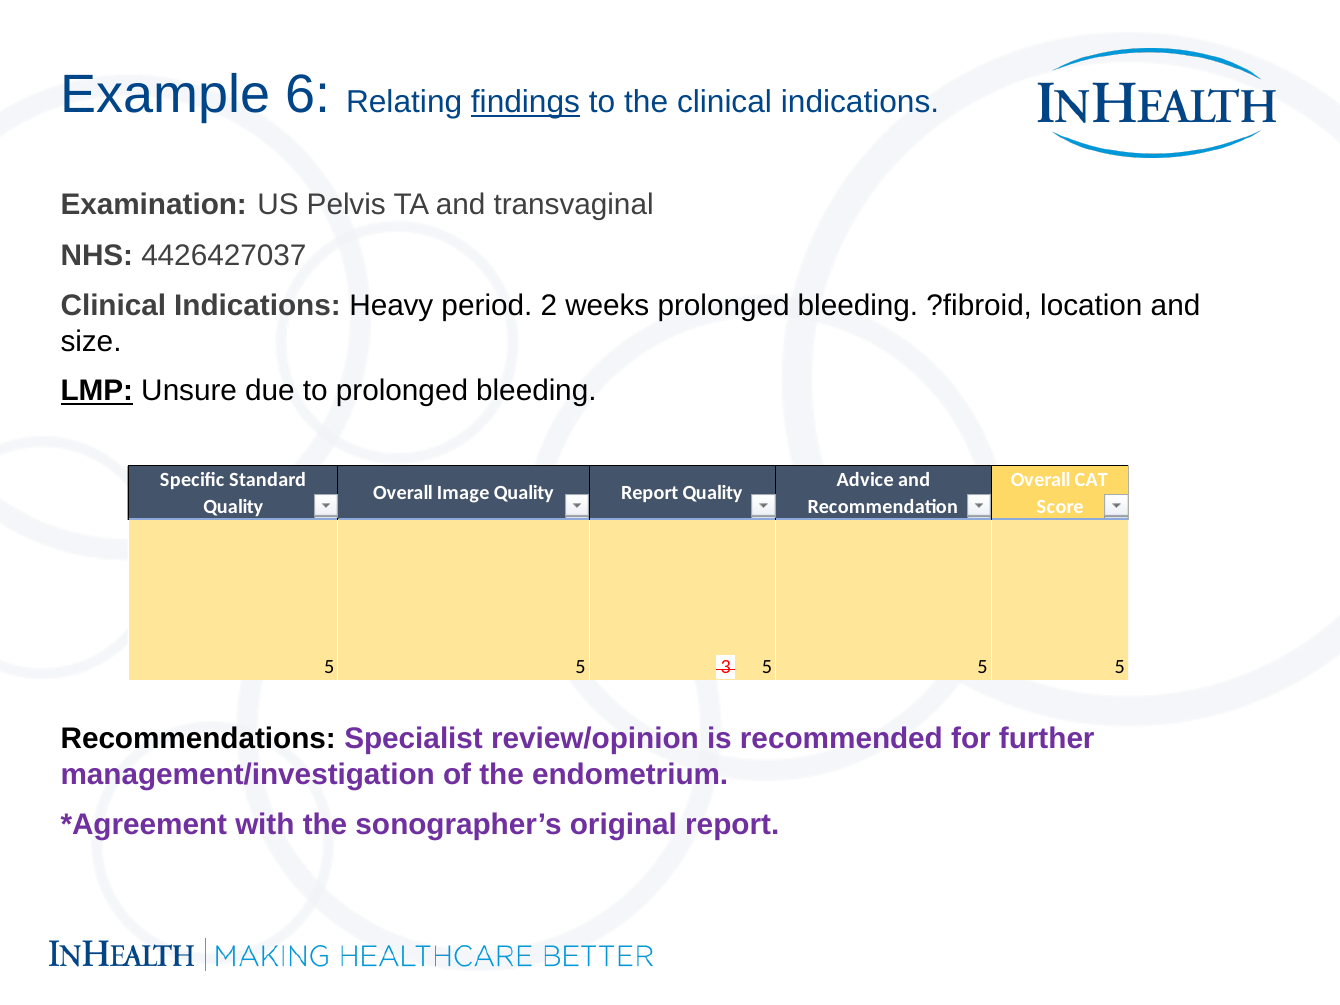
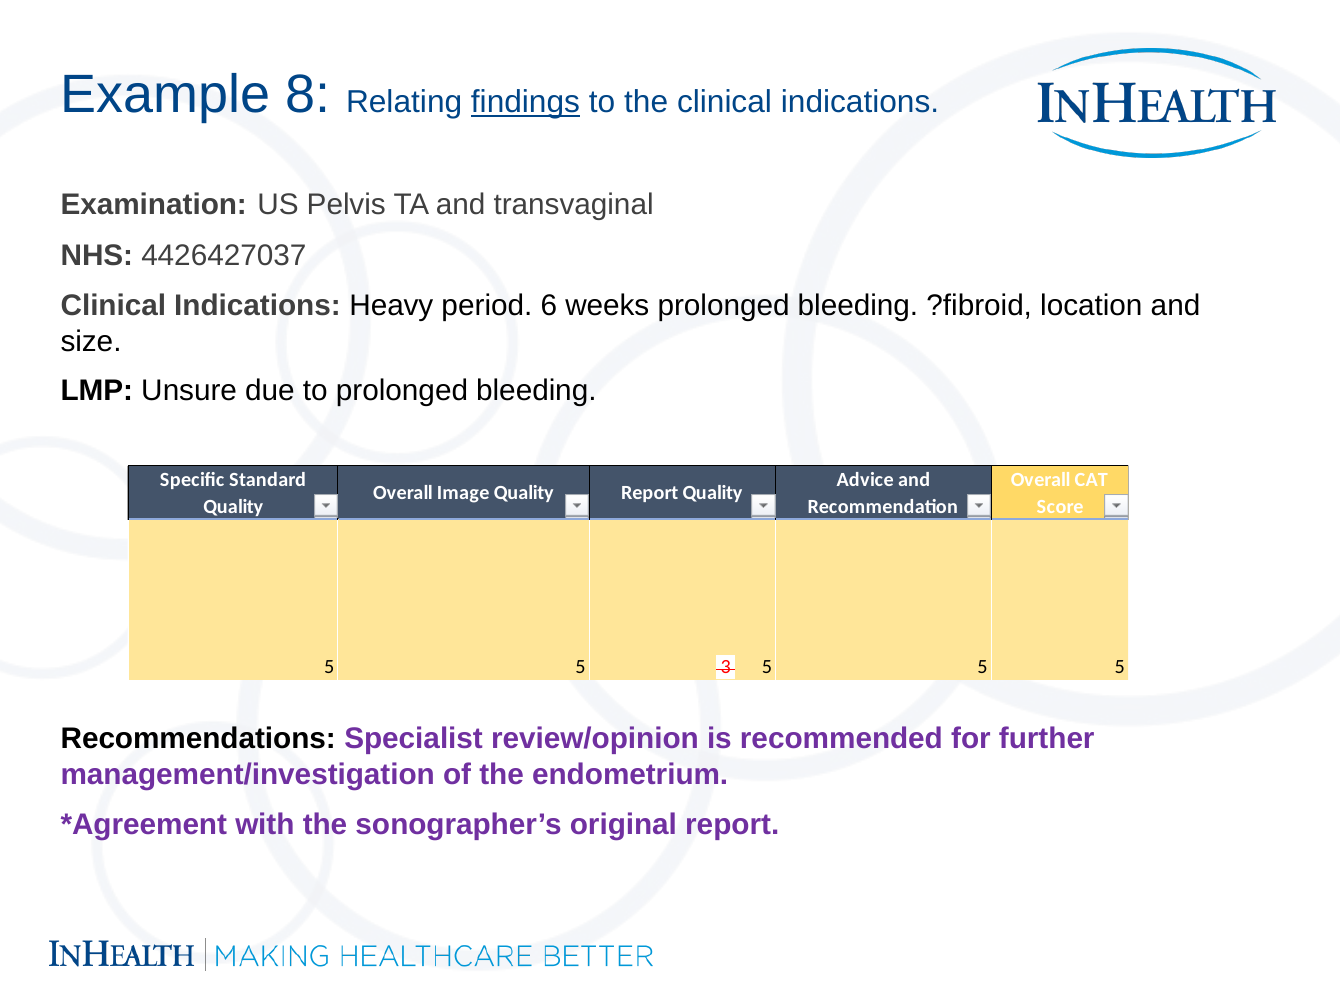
6: 6 -> 8 (308, 95)
2: 2 -> 6 (549, 306)
LMP underline: present -> none (97, 391)
